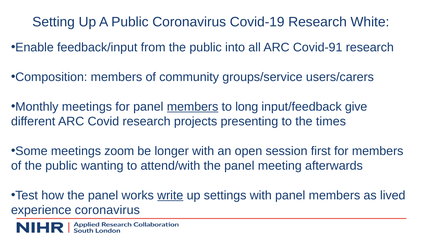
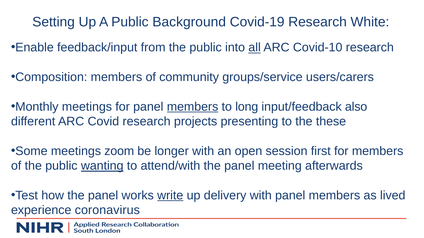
Public Coronavirus: Coronavirus -> Background (189, 22)
all underline: none -> present (255, 48)
Covid-91: Covid-91 -> Covid-10 (318, 48)
give: give -> also (356, 107)
times: times -> these (331, 122)
wanting underline: none -> present (102, 166)
settings: settings -> delivery (225, 196)
